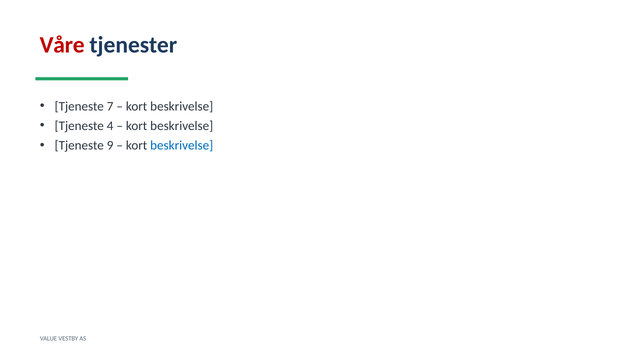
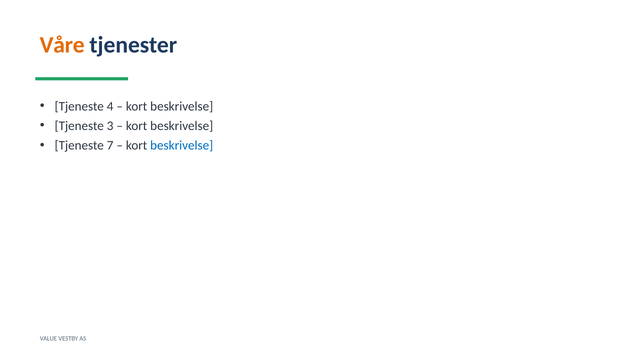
Våre colour: red -> orange (62, 45)
7: 7 -> 4 (110, 106)
4: 4 -> 3 (110, 126)
9: 9 -> 7 (110, 146)
